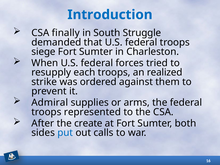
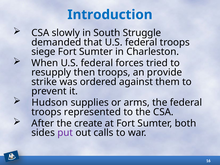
finally: finally -> slowly (66, 33)
each: each -> then (84, 72)
realized: realized -> provide (165, 72)
Admiral: Admiral -> Hudson (50, 103)
put colour: blue -> purple (65, 133)
